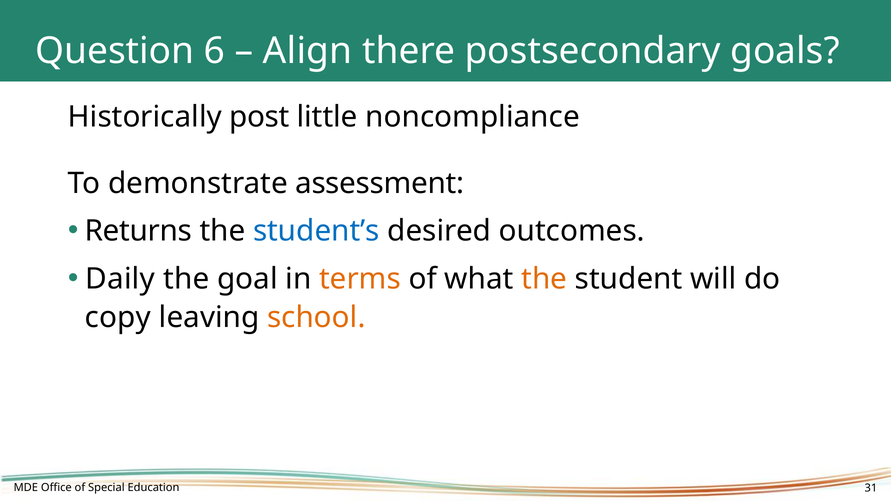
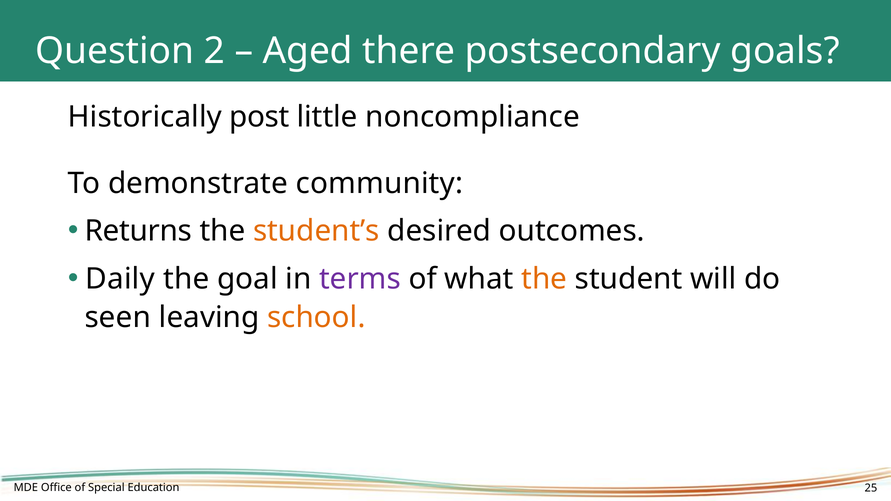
6: 6 -> 2 (214, 51)
Align: Align -> Aged (308, 51)
assessment: assessment -> community (379, 183)
student’s colour: blue -> orange (316, 231)
terms colour: orange -> purple (360, 279)
copy: copy -> seen (118, 317)
31: 31 -> 25 (871, 488)
